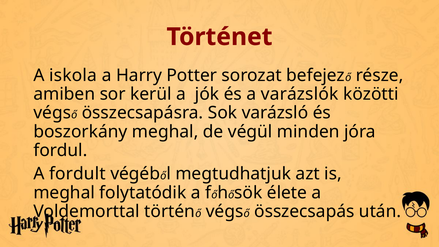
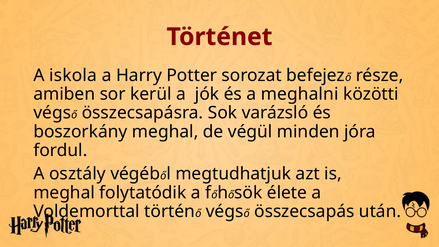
varázslók: varázslók -> meghalni (300, 94)
fordult: fordult -> osztály (77, 174)
